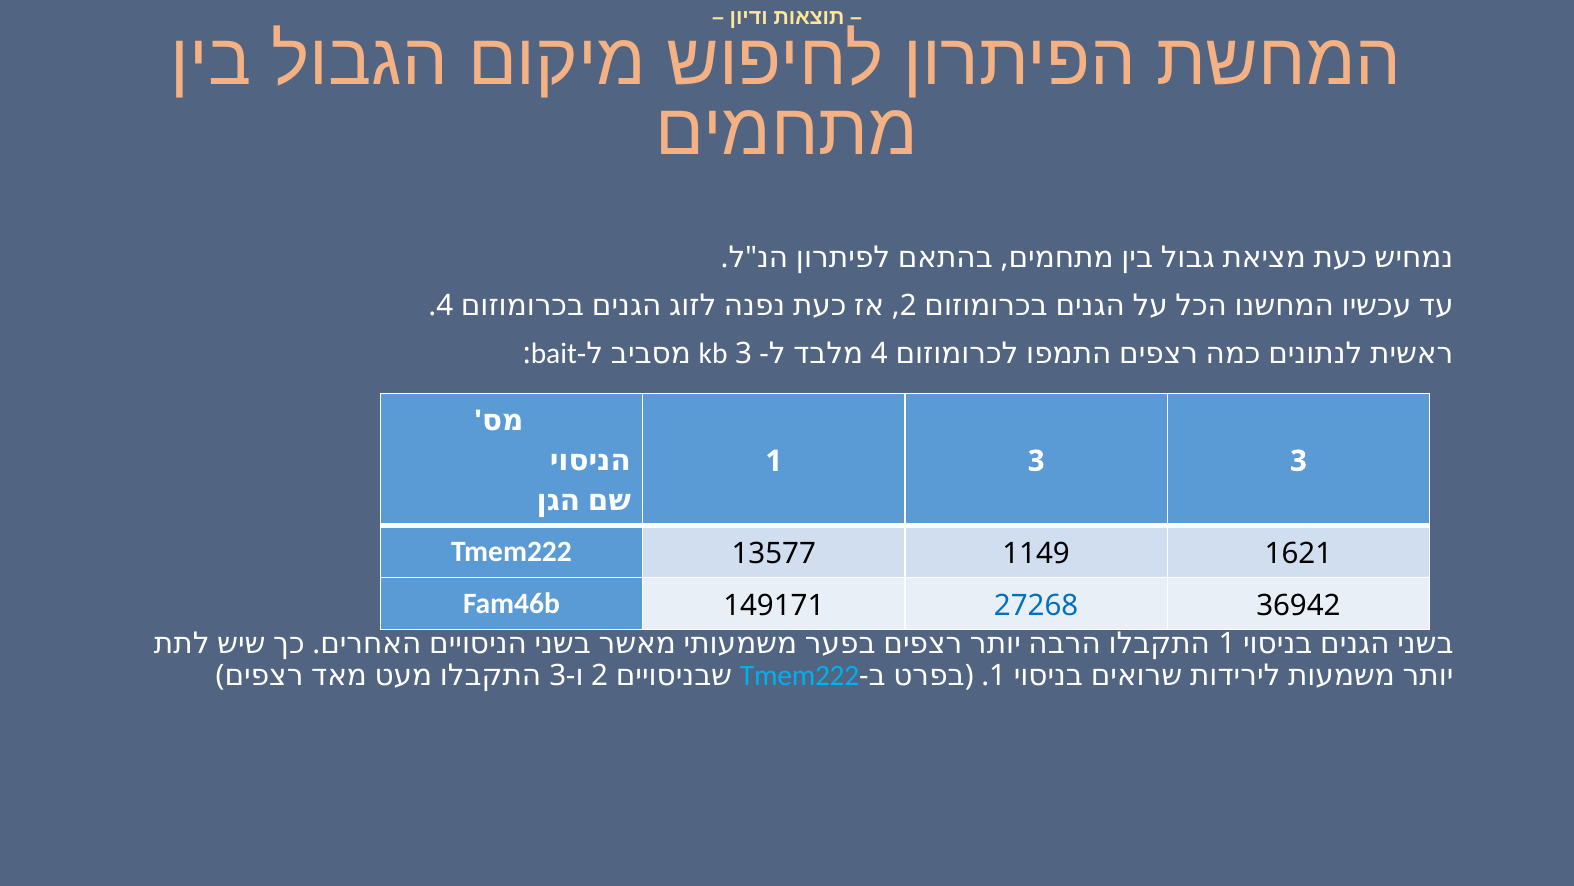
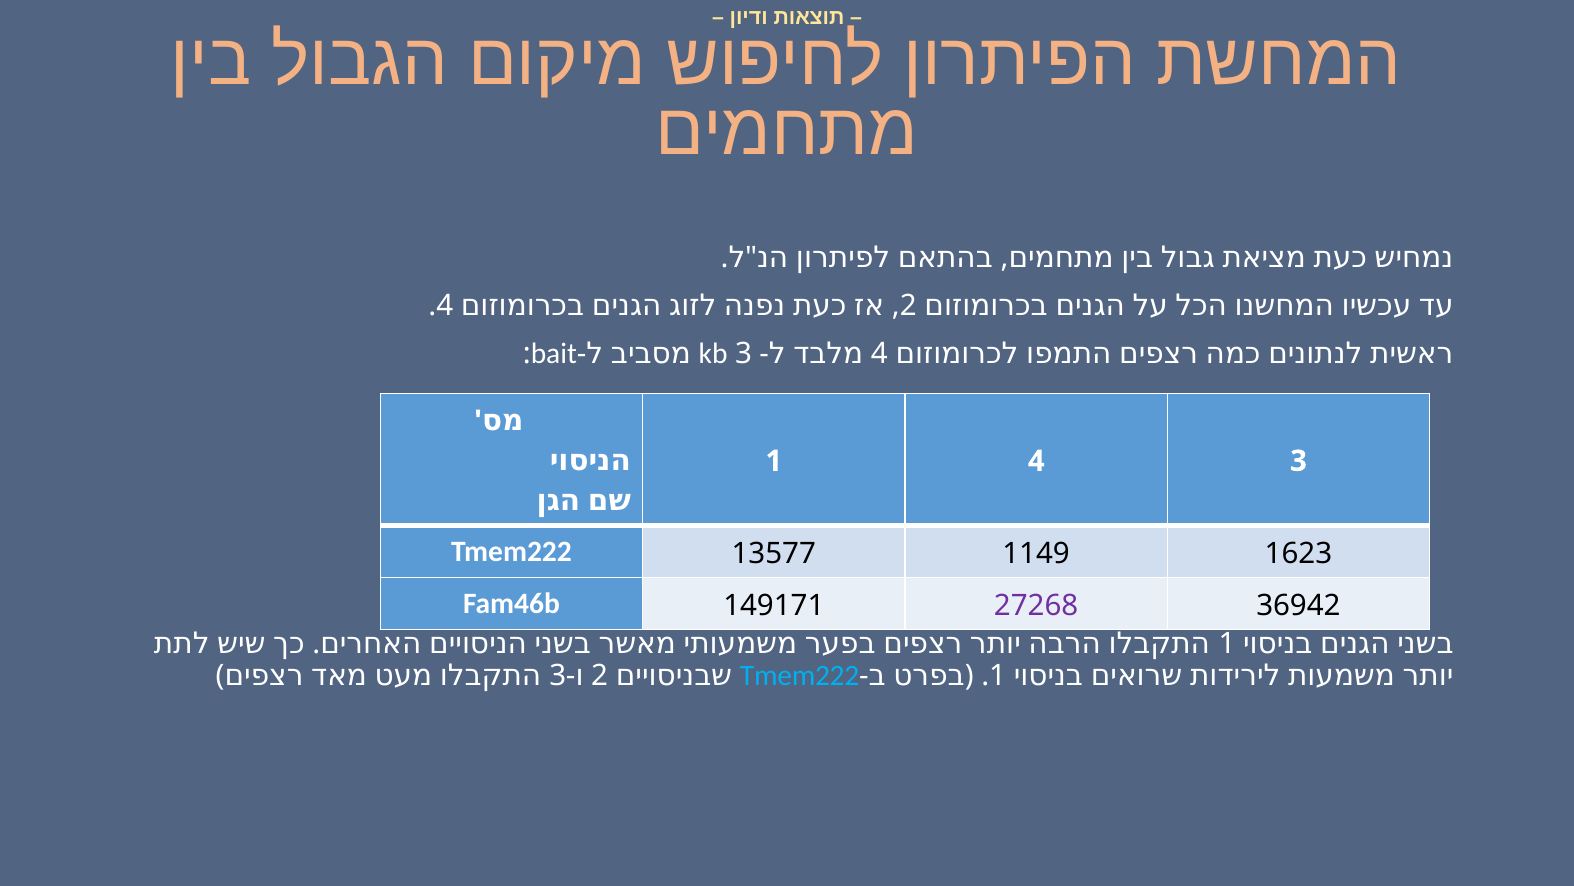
1 3: 3 -> 4 (1036, 461)
1621: 1621 -> 1623 (1298, 553)
27268 colour: blue -> purple (1036, 605)
